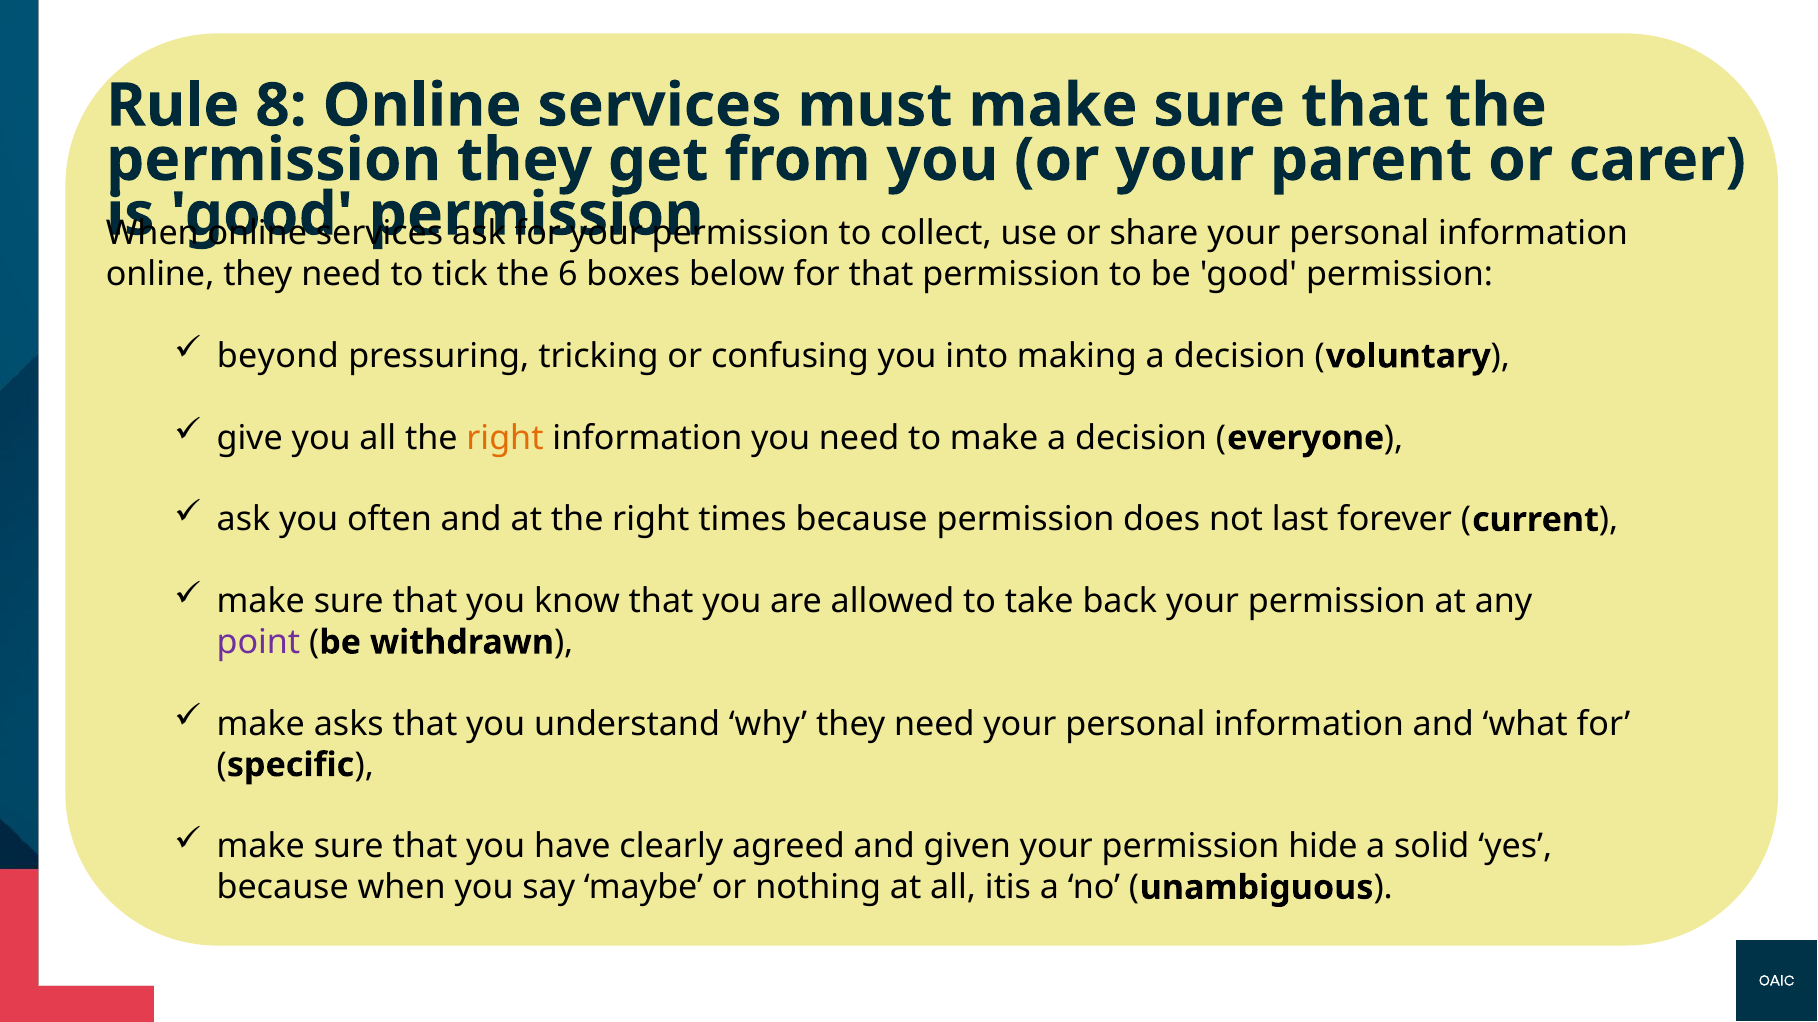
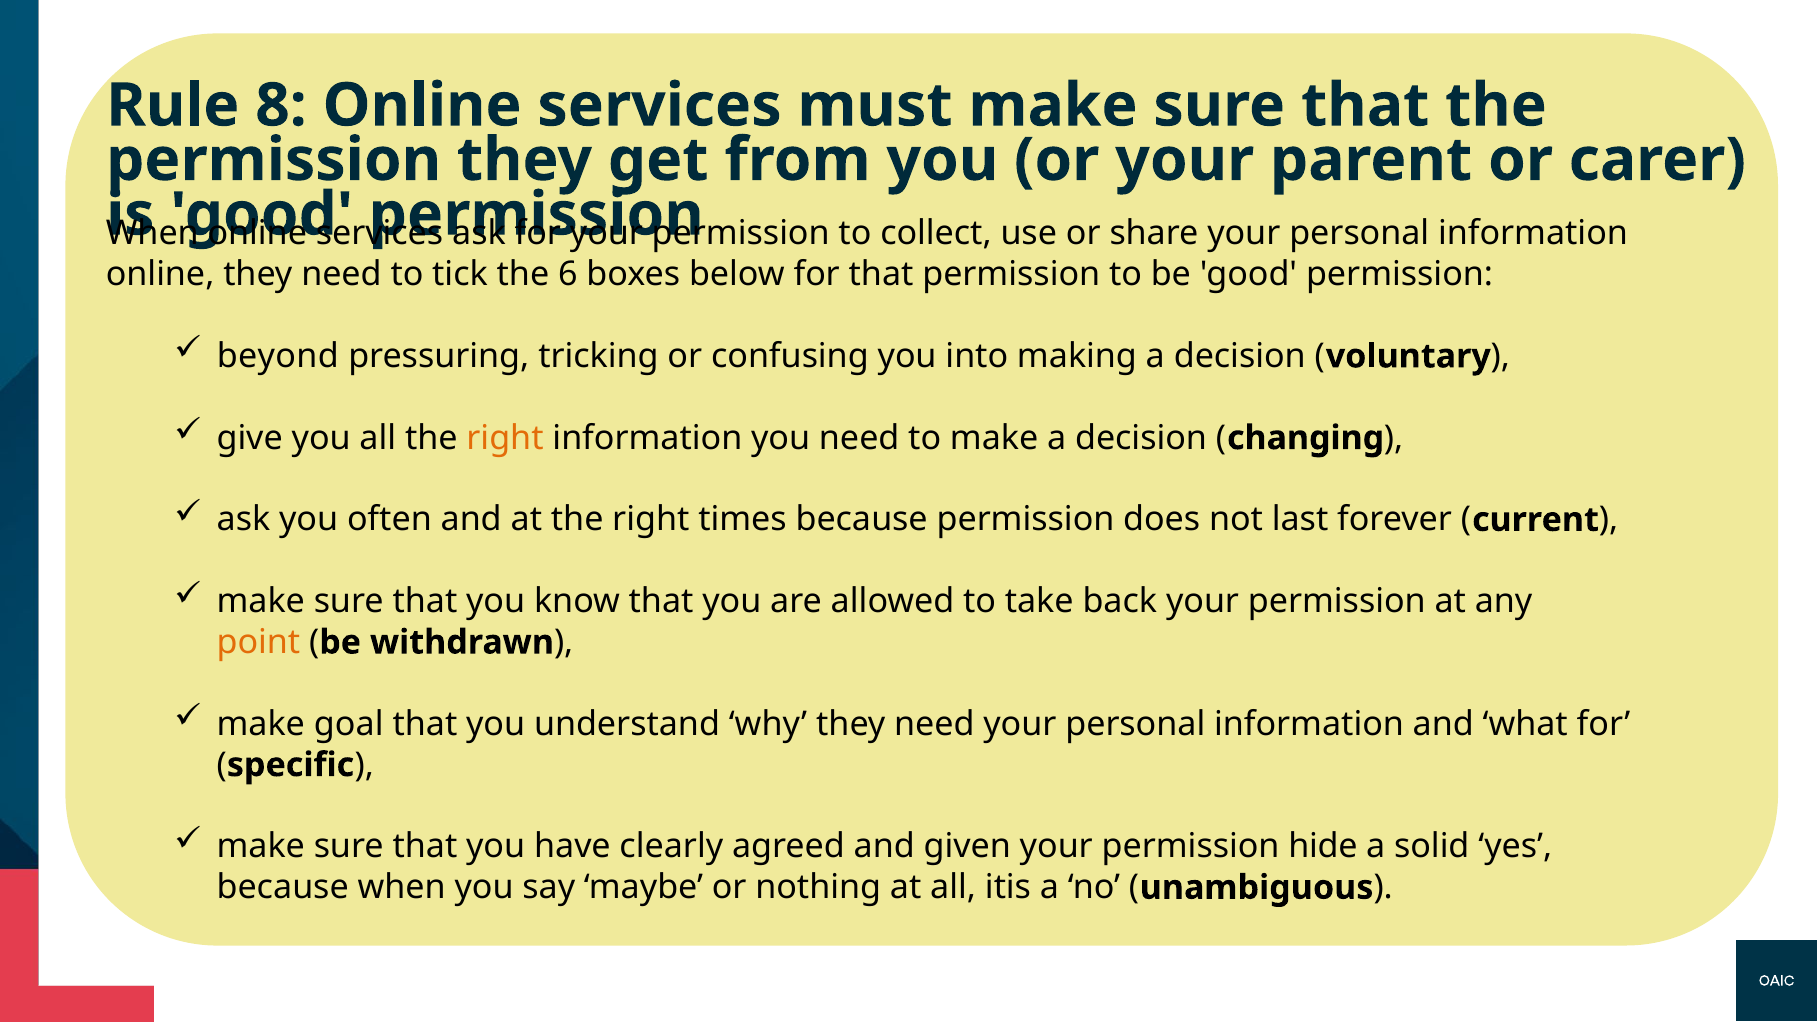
everyone: everyone -> changing (1306, 438)
point colour: purple -> orange (258, 643)
asks: asks -> goal (349, 724)
